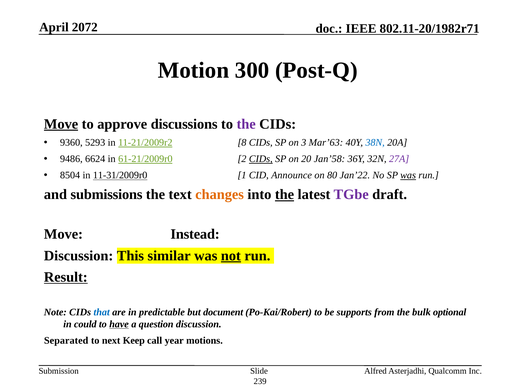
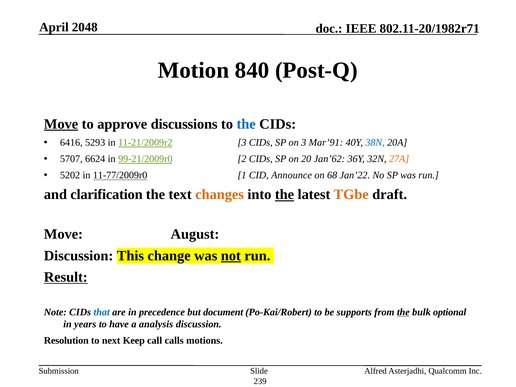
2072: 2072 -> 2048 (85, 27)
300: 300 -> 840 (252, 70)
the colour: purple -> blue (246, 124)
9360: 9360 -> 6416 (71, 143)
11-21/2009r2 8: 8 -> 3 (242, 143)
Mar’63: Mar’63 -> Mar’91 (326, 143)
9486: 9486 -> 5707 (71, 159)
61-21/2009r0: 61-21/2009r0 -> 99-21/2009r0 (145, 159)
CIDs underline: present -> none (261, 159)
Jan’58: Jan’58 -> Jan’62 (329, 159)
27A colour: purple -> orange (399, 159)
8504: 8504 -> 5202 (70, 175)
11-31/2009r0: 11-31/2009r0 -> 11-77/2009r0 (120, 175)
80: 80 -> 68 (332, 175)
was underline: present -> none (408, 175)
submissions: submissions -> clarification (107, 195)
TGbe colour: purple -> orange (351, 195)
Instead: Instead -> August (195, 234)
similar: similar -> change (169, 256)
predictable: predictable -> precedence (162, 312)
the underline: none -> present (403, 312)
could: could -> years (85, 324)
have underline: present -> none (119, 324)
question: question -> analysis (156, 324)
Separated: Separated -> Resolution (66, 341)
year: year -> calls (174, 341)
